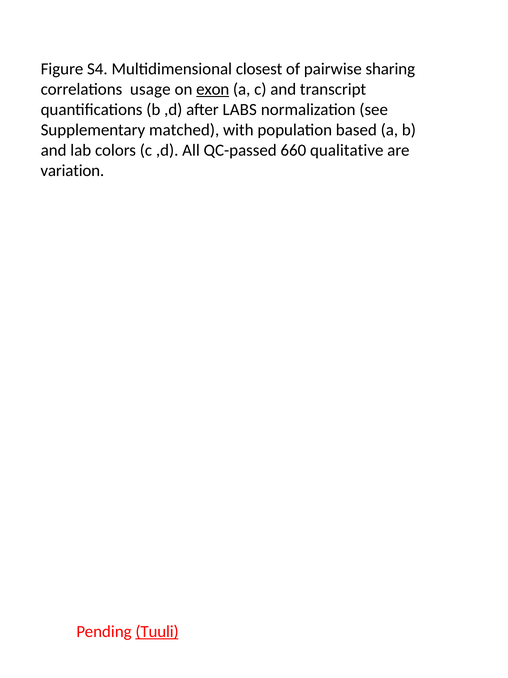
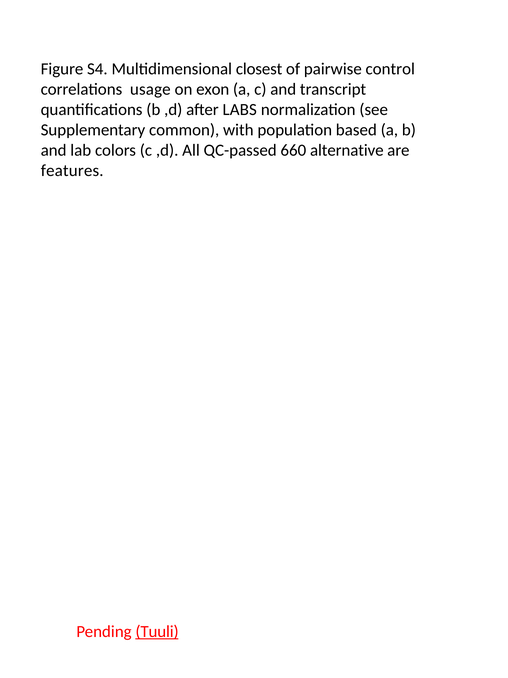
sharing: sharing -> control (390, 69)
exon underline: present -> none (213, 89)
matched: matched -> common (184, 130)
qualitative: qualitative -> alternative (347, 150)
variation: variation -> features (72, 170)
